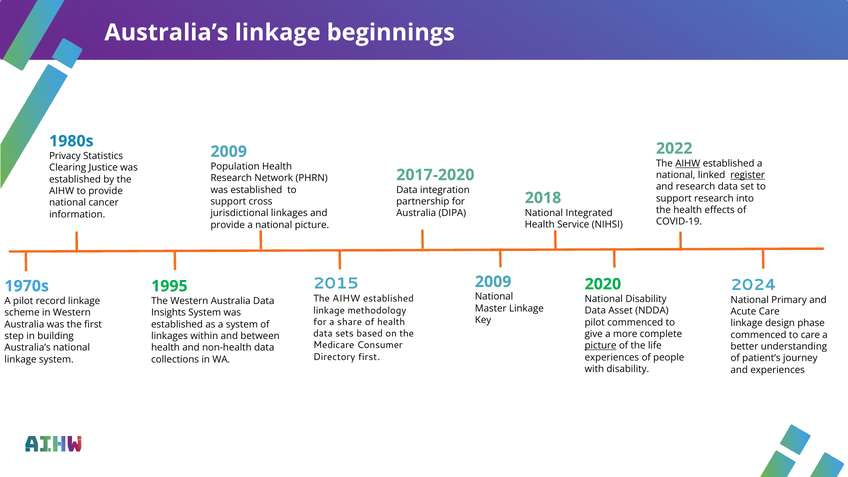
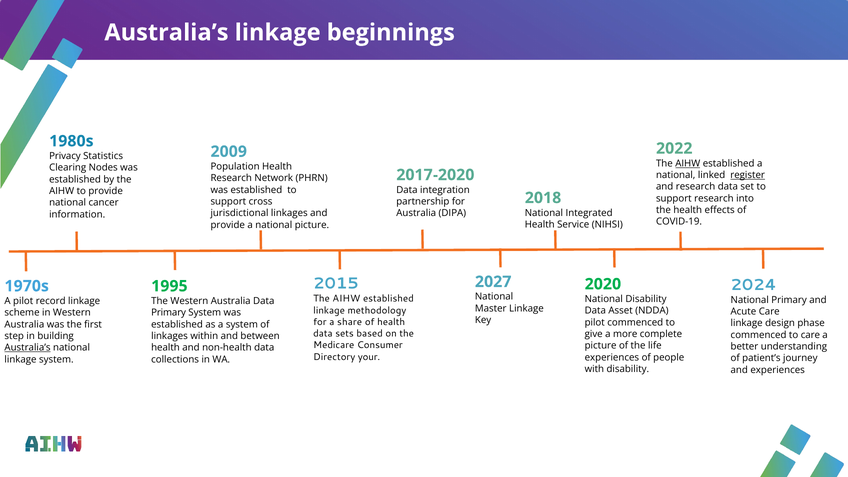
Justice: Justice -> Nodes (103, 168)
2009: 2009 -> 2027 (493, 282)
Insights: Insights -> Primary (169, 313)
picture underline: present -> none (601, 346)
Australia’s underline: none -> present (28, 348)
Directory first: first -> your (368, 357)
